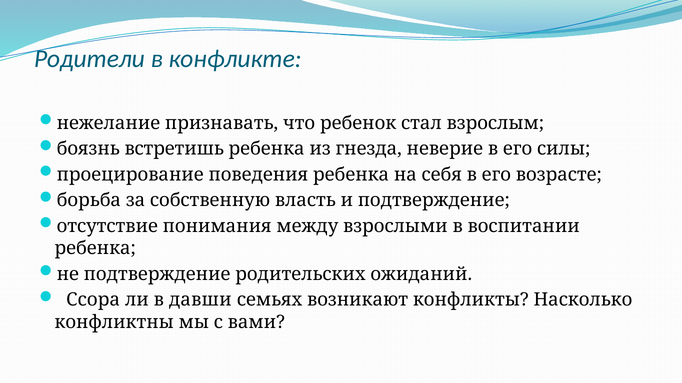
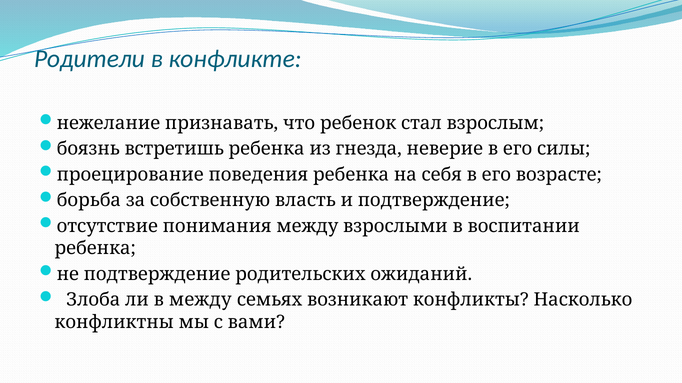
Ссора: Ссора -> Злоба (93, 300)
в давши: давши -> между (200, 300)
